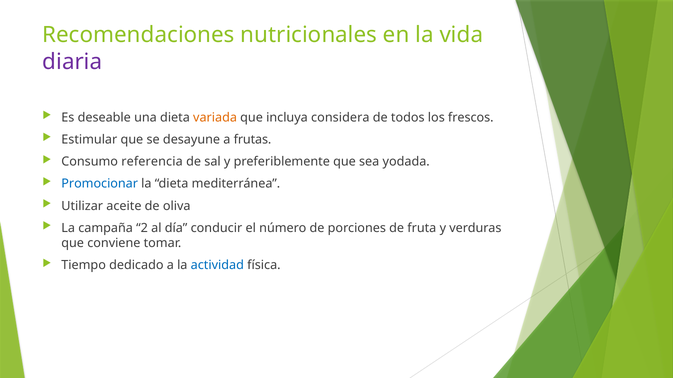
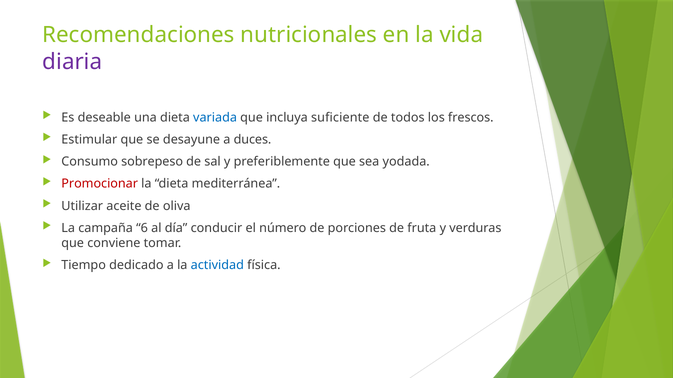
variada colour: orange -> blue (215, 118)
considera: considera -> suficiente (340, 118)
frutas: frutas -> duces (253, 140)
referencia: referencia -> sobrepeso (152, 162)
Promocionar colour: blue -> red (100, 184)
2: 2 -> 6 (142, 228)
